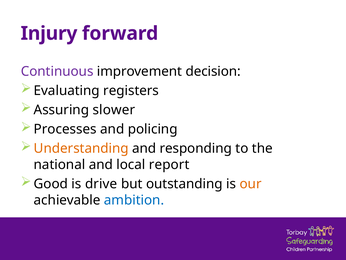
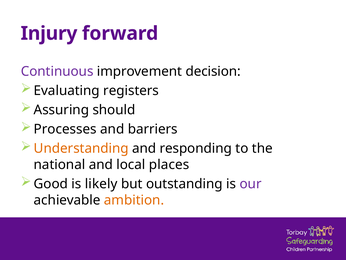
slower: slower -> should (114, 110)
policing: policing -> barriers (153, 129)
report: report -> places (169, 164)
drive: drive -> likely (101, 184)
our colour: orange -> purple (251, 184)
ambition colour: blue -> orange (134, 200)
